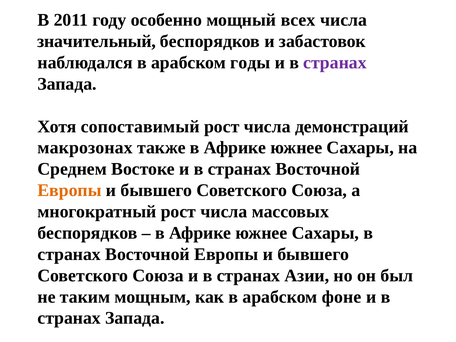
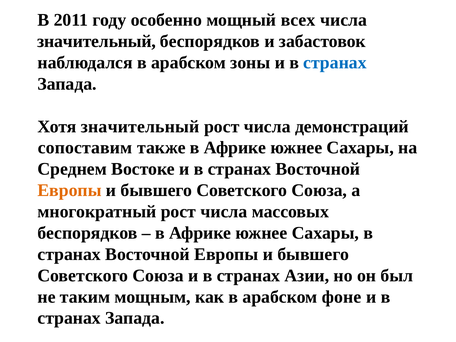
годы: годы -> зоны (250, 63)
странах colour: purple -> blue (335, 63)
Хотя сопоставимый: сопоставимый -> значительный (140, 127)
макрозонах: макрозонах -> сопоставим (85, 148)
